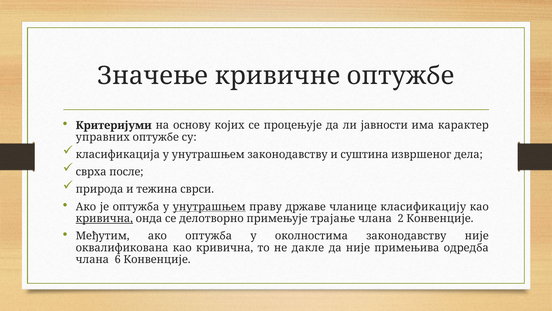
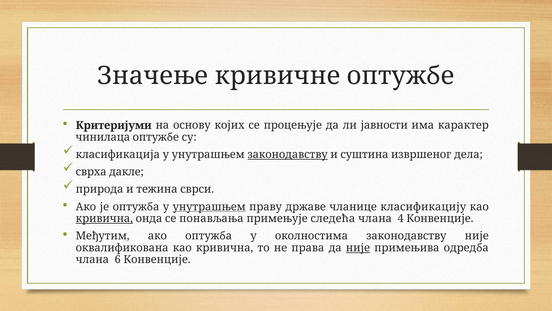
управних: управних -> чинилаца (103, 137)
законодавству underline: none -> present (288, 154)
после: после -> дакле (126, 172)
делотворно: делотворно -> понављања (211, 218)
трајање: трајање -> следећа (333, 218)
2: 2 -> 4 (401, 218)
дакле: дакле -> права (308, 247)
није underline: none -> present (358, 247)
